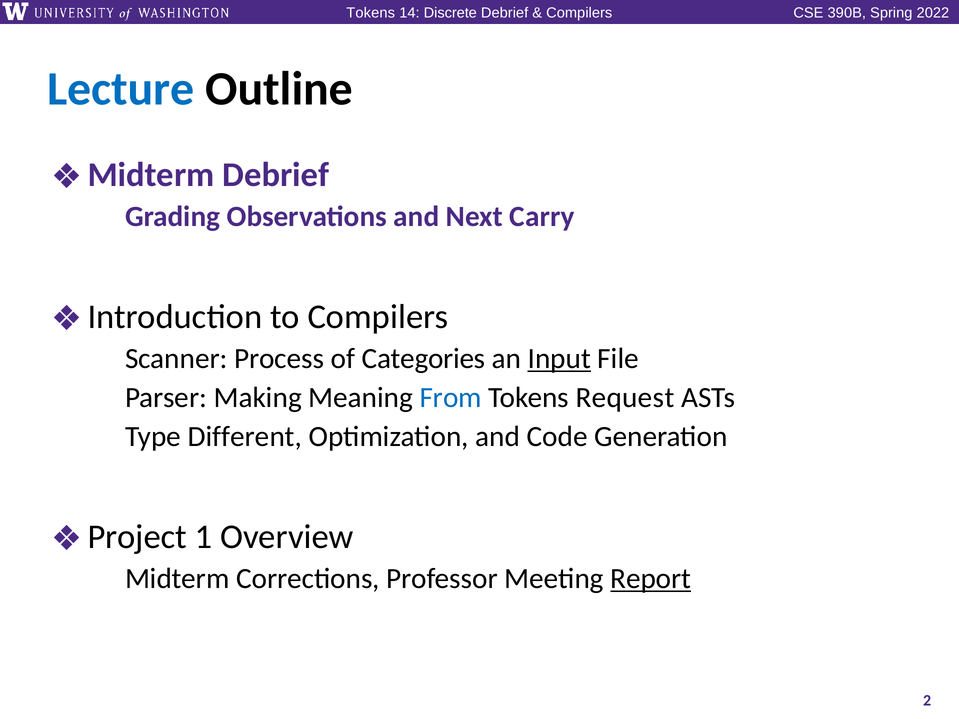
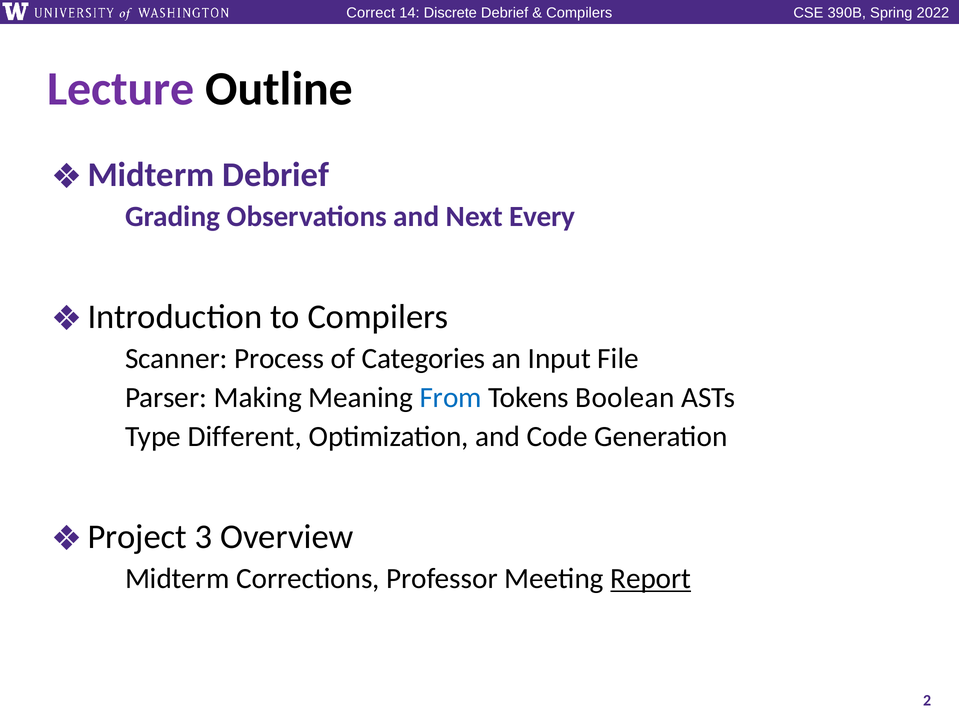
Tokens: Tokens -> Correct (371, 13)
Lecture colour: blue -> purple (121, 89)
Carry: Carry -> Every (542, 217)
Input underline: present -> none (559, 359)
Request: Request -> Boolean (625, 398)
1: 1 -> 3 (204, 537)
